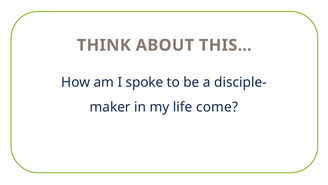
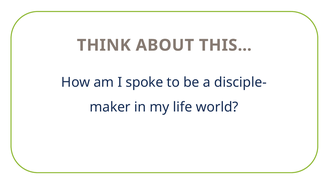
come: come -> world (217, 107)
